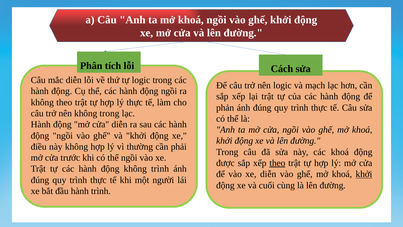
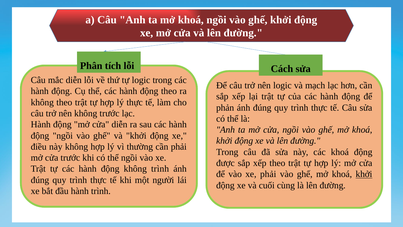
ngồi: ngồi -> theo (169, 91)
không trong: trong -> trước (110, 113)
theo underline: present -> none (277, 163)
xe diễn: diễn -> phải (268, 174)
